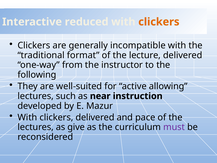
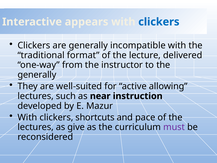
reduced: reduced -> appears (87, 22)
clickers colour: orange -> blue (159, 22)
following: following -> generally (37, 75)
clickers delivered: delivered -> shortcuts (95, 117)
